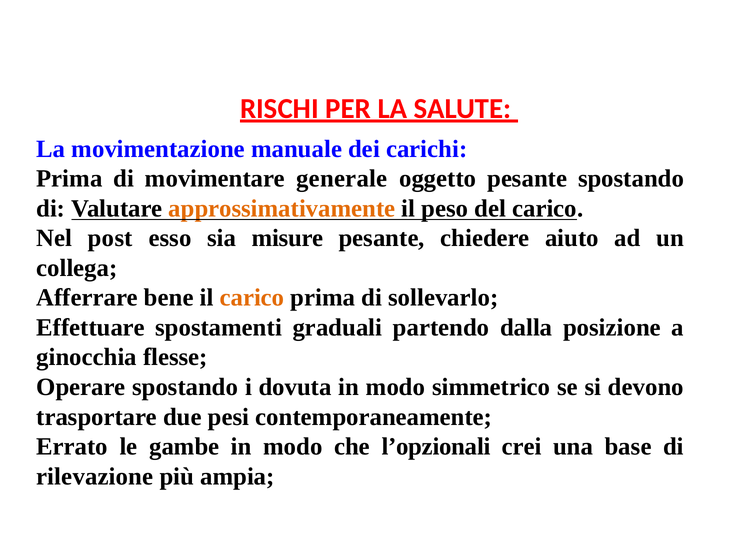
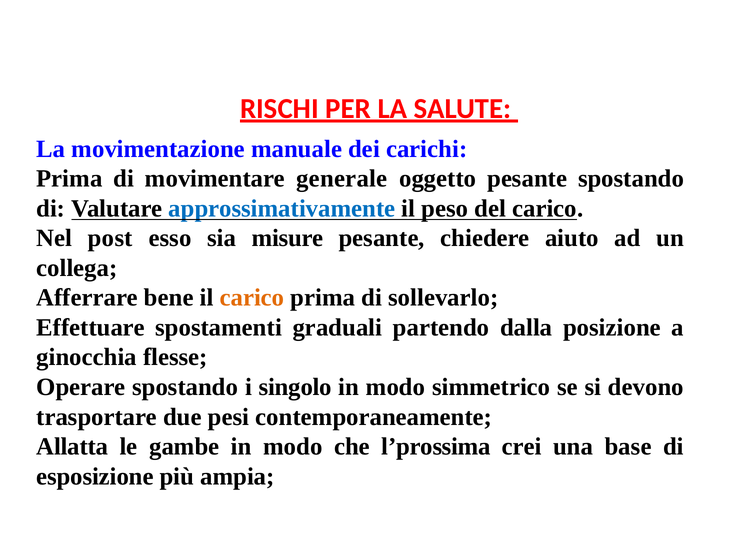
approssimativamente colour: orange -> blue (282, 209)
dovuta: dovuta -> singolo (295, 387)
Errato: Errato -> Allatta (72, 447)
l’opzionali: l’opzionali -> l’prossima (436, 447)
rilevazione: rilevazione -> esposizione (95, 476)
